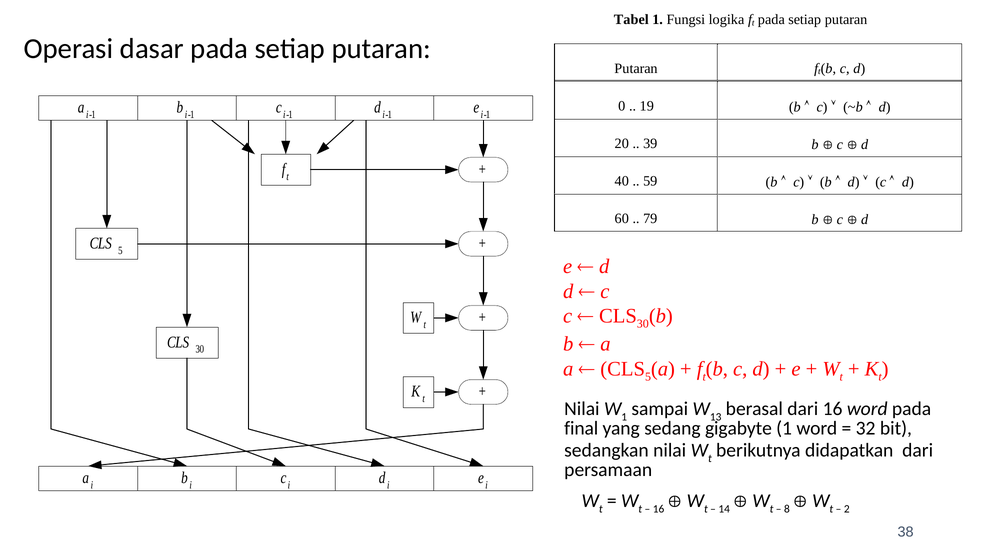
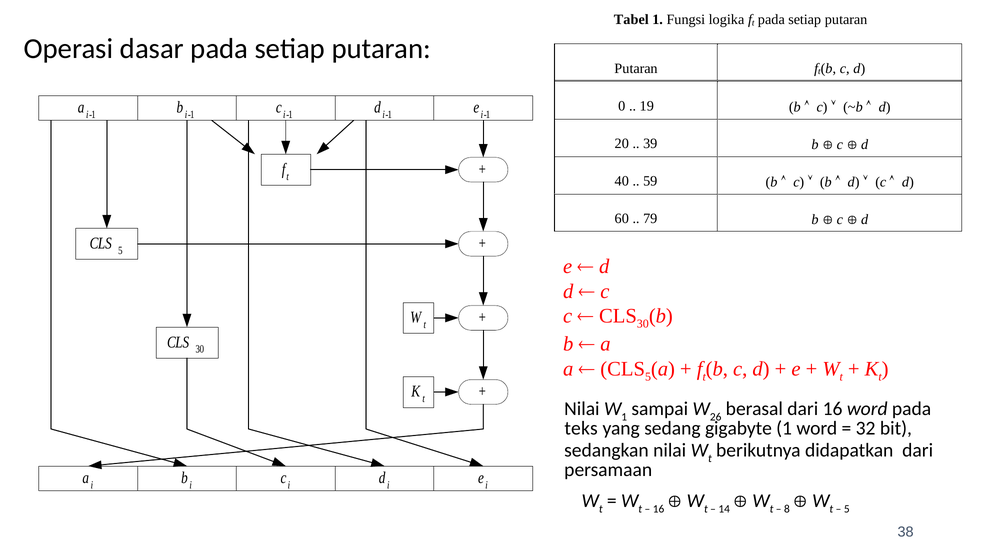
13: 13 -> 26 (716, 417)
final: final -> teks (581, 428)
2: 2 -> 5 (847, 509)
